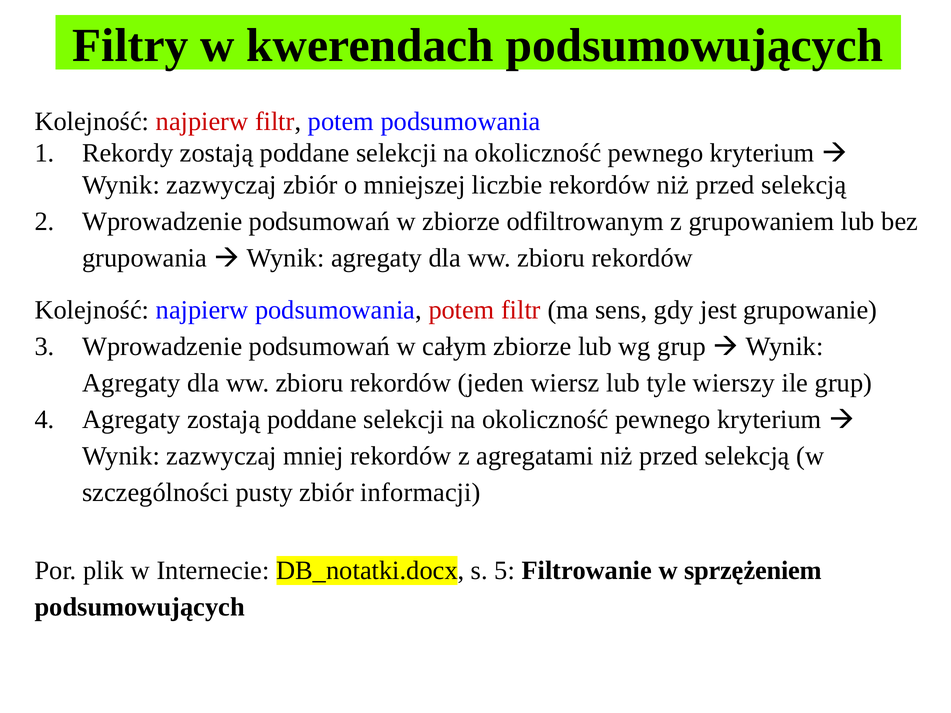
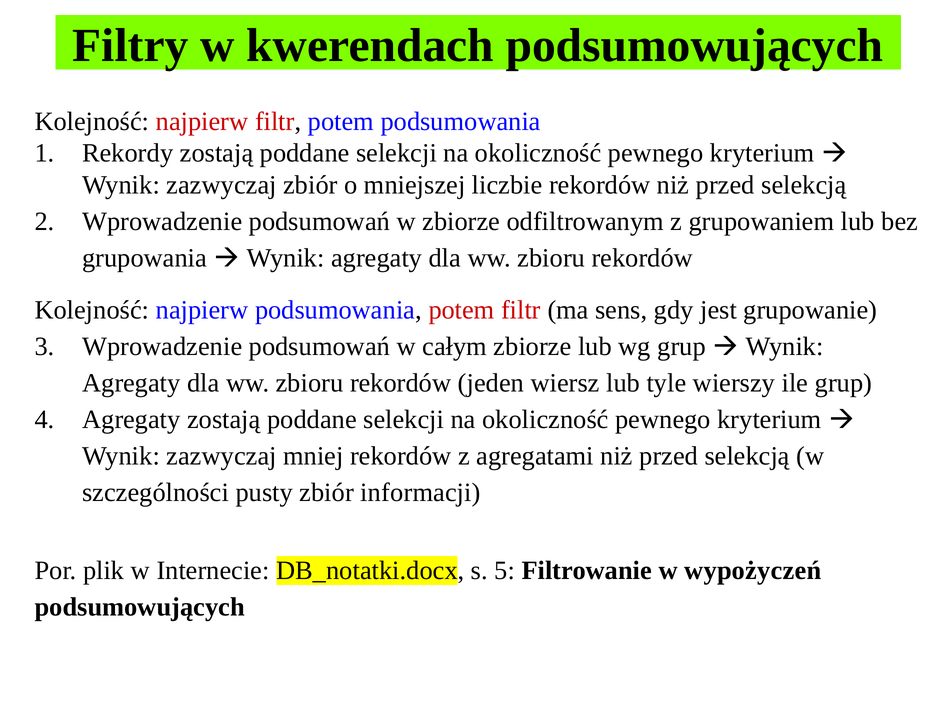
sprzężeniem: sprzężeniem -> wypożyczeń (753, 571)
